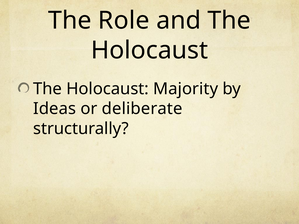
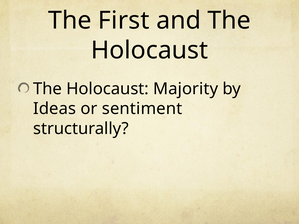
Role: Role -> First (124, 20)
deliberate: deliberate -> sentiment (142, 109)
